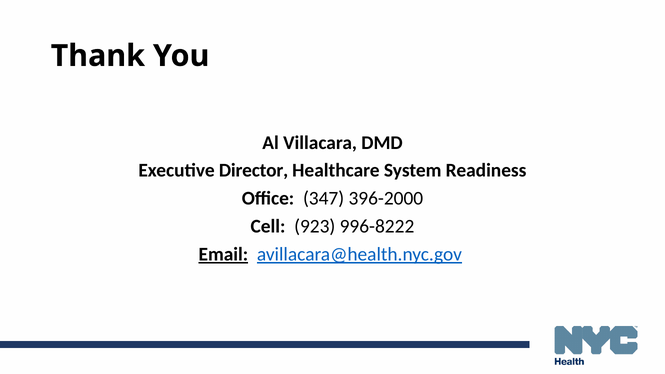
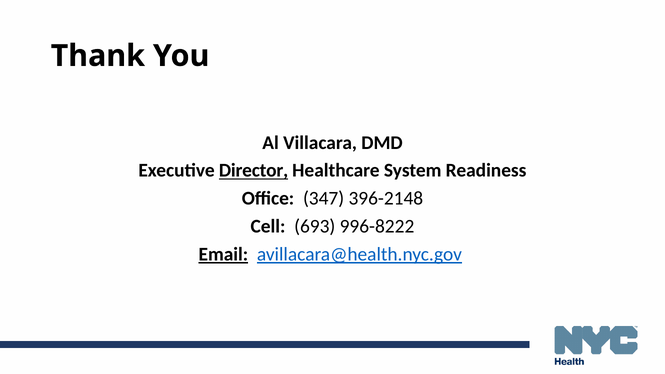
Director underline: none -> present (254, 171)
396-2000: 396-2000 -> 396-2148 (386, 198)
923: 923 -> 693 (315, 226)
